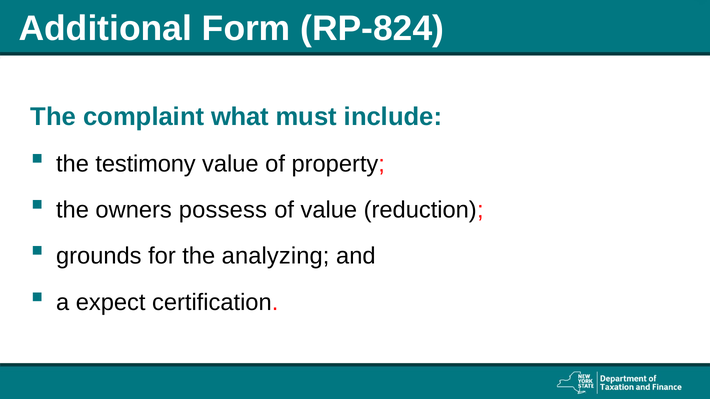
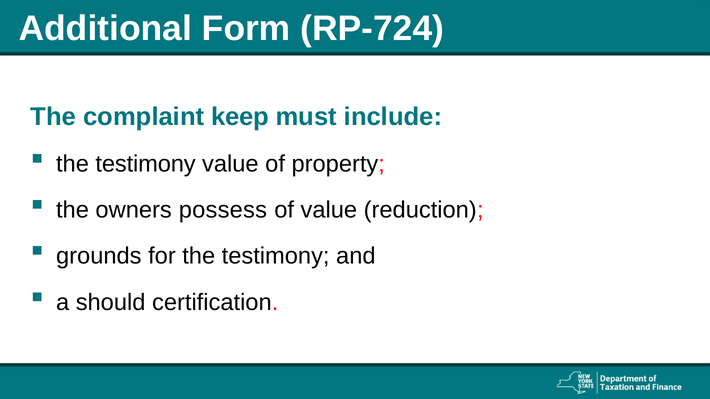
RP-824: RP-824 -> RP-724 (372, 28)
what: what -> keep (240, 117)
for the analyzing: analyzing -> testimony (276, 256)
expect: expect -> should (111, 302)
